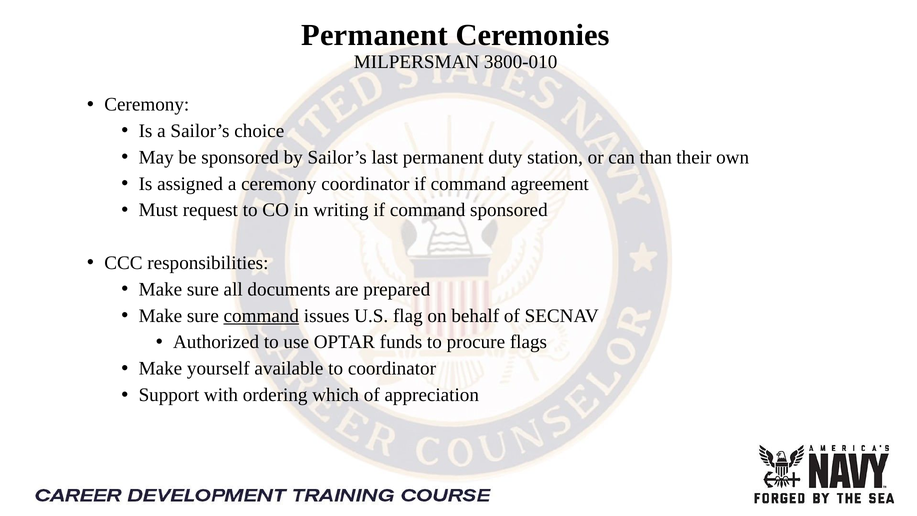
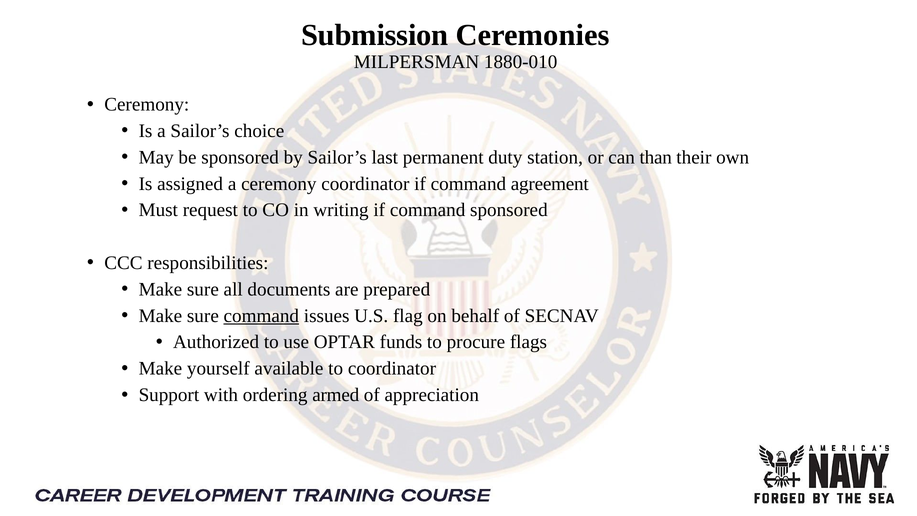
Permanent: Permanent -> Submission (375, 35)
3800-010: 3800-010 -> 1880-010 (521, 62)
which: which -> armed (336, 395)
